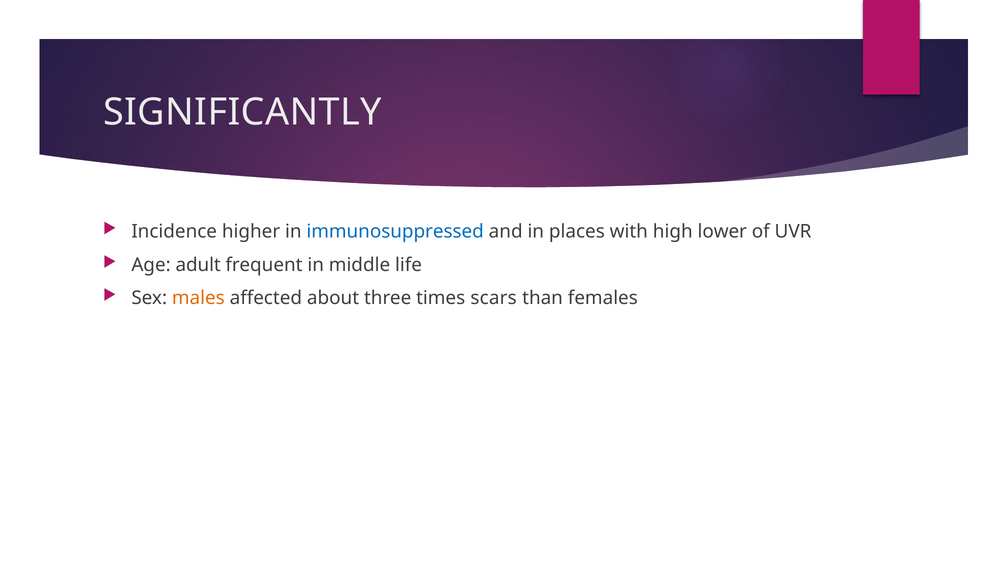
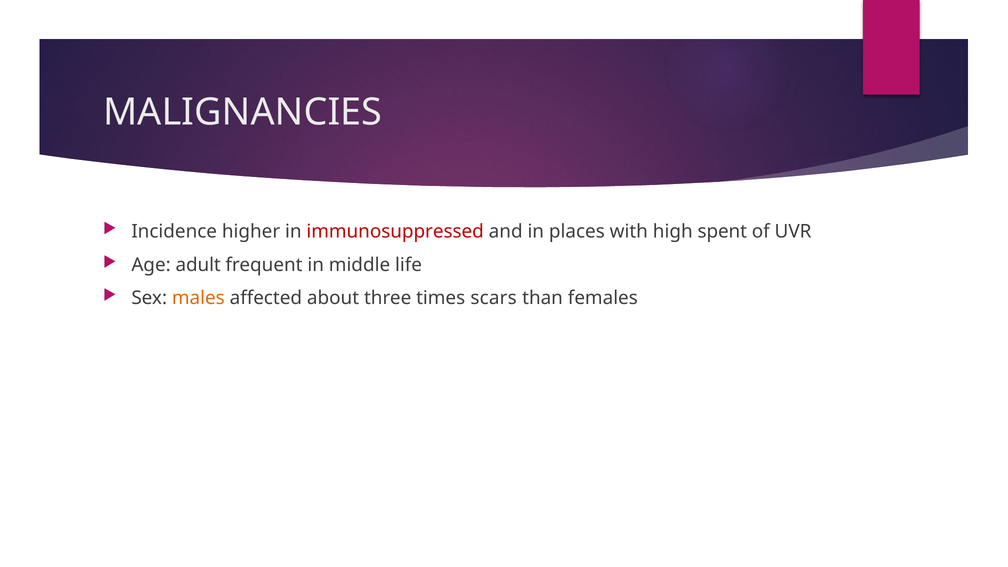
SIGNIFICANTLY: SIGNIFICANTLY -> MALIGNANCIES (243, 112)
immunosuppressed colour: blue -> red (395, 232)
lower: lower -> spent (722, 232)
